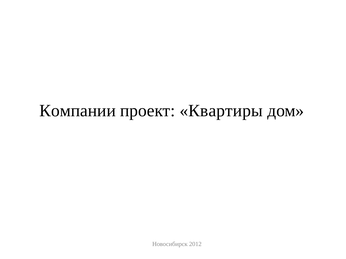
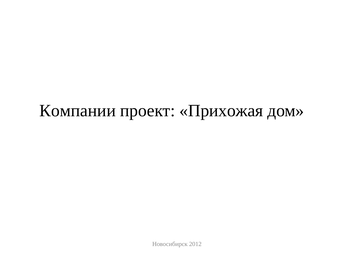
Квартиры: Квартиры -> Прихожая (221, 111)
